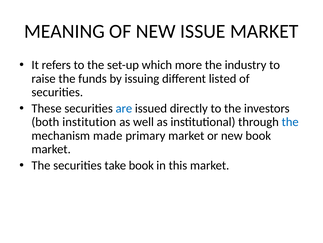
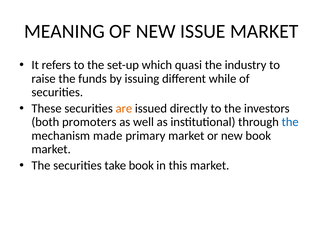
more: more -> quasi (188, 65)
listed: listed -> while (223, 78)
are colour: blue -> orange (124, 108)
institution: institution -> promoters (89, 122)
